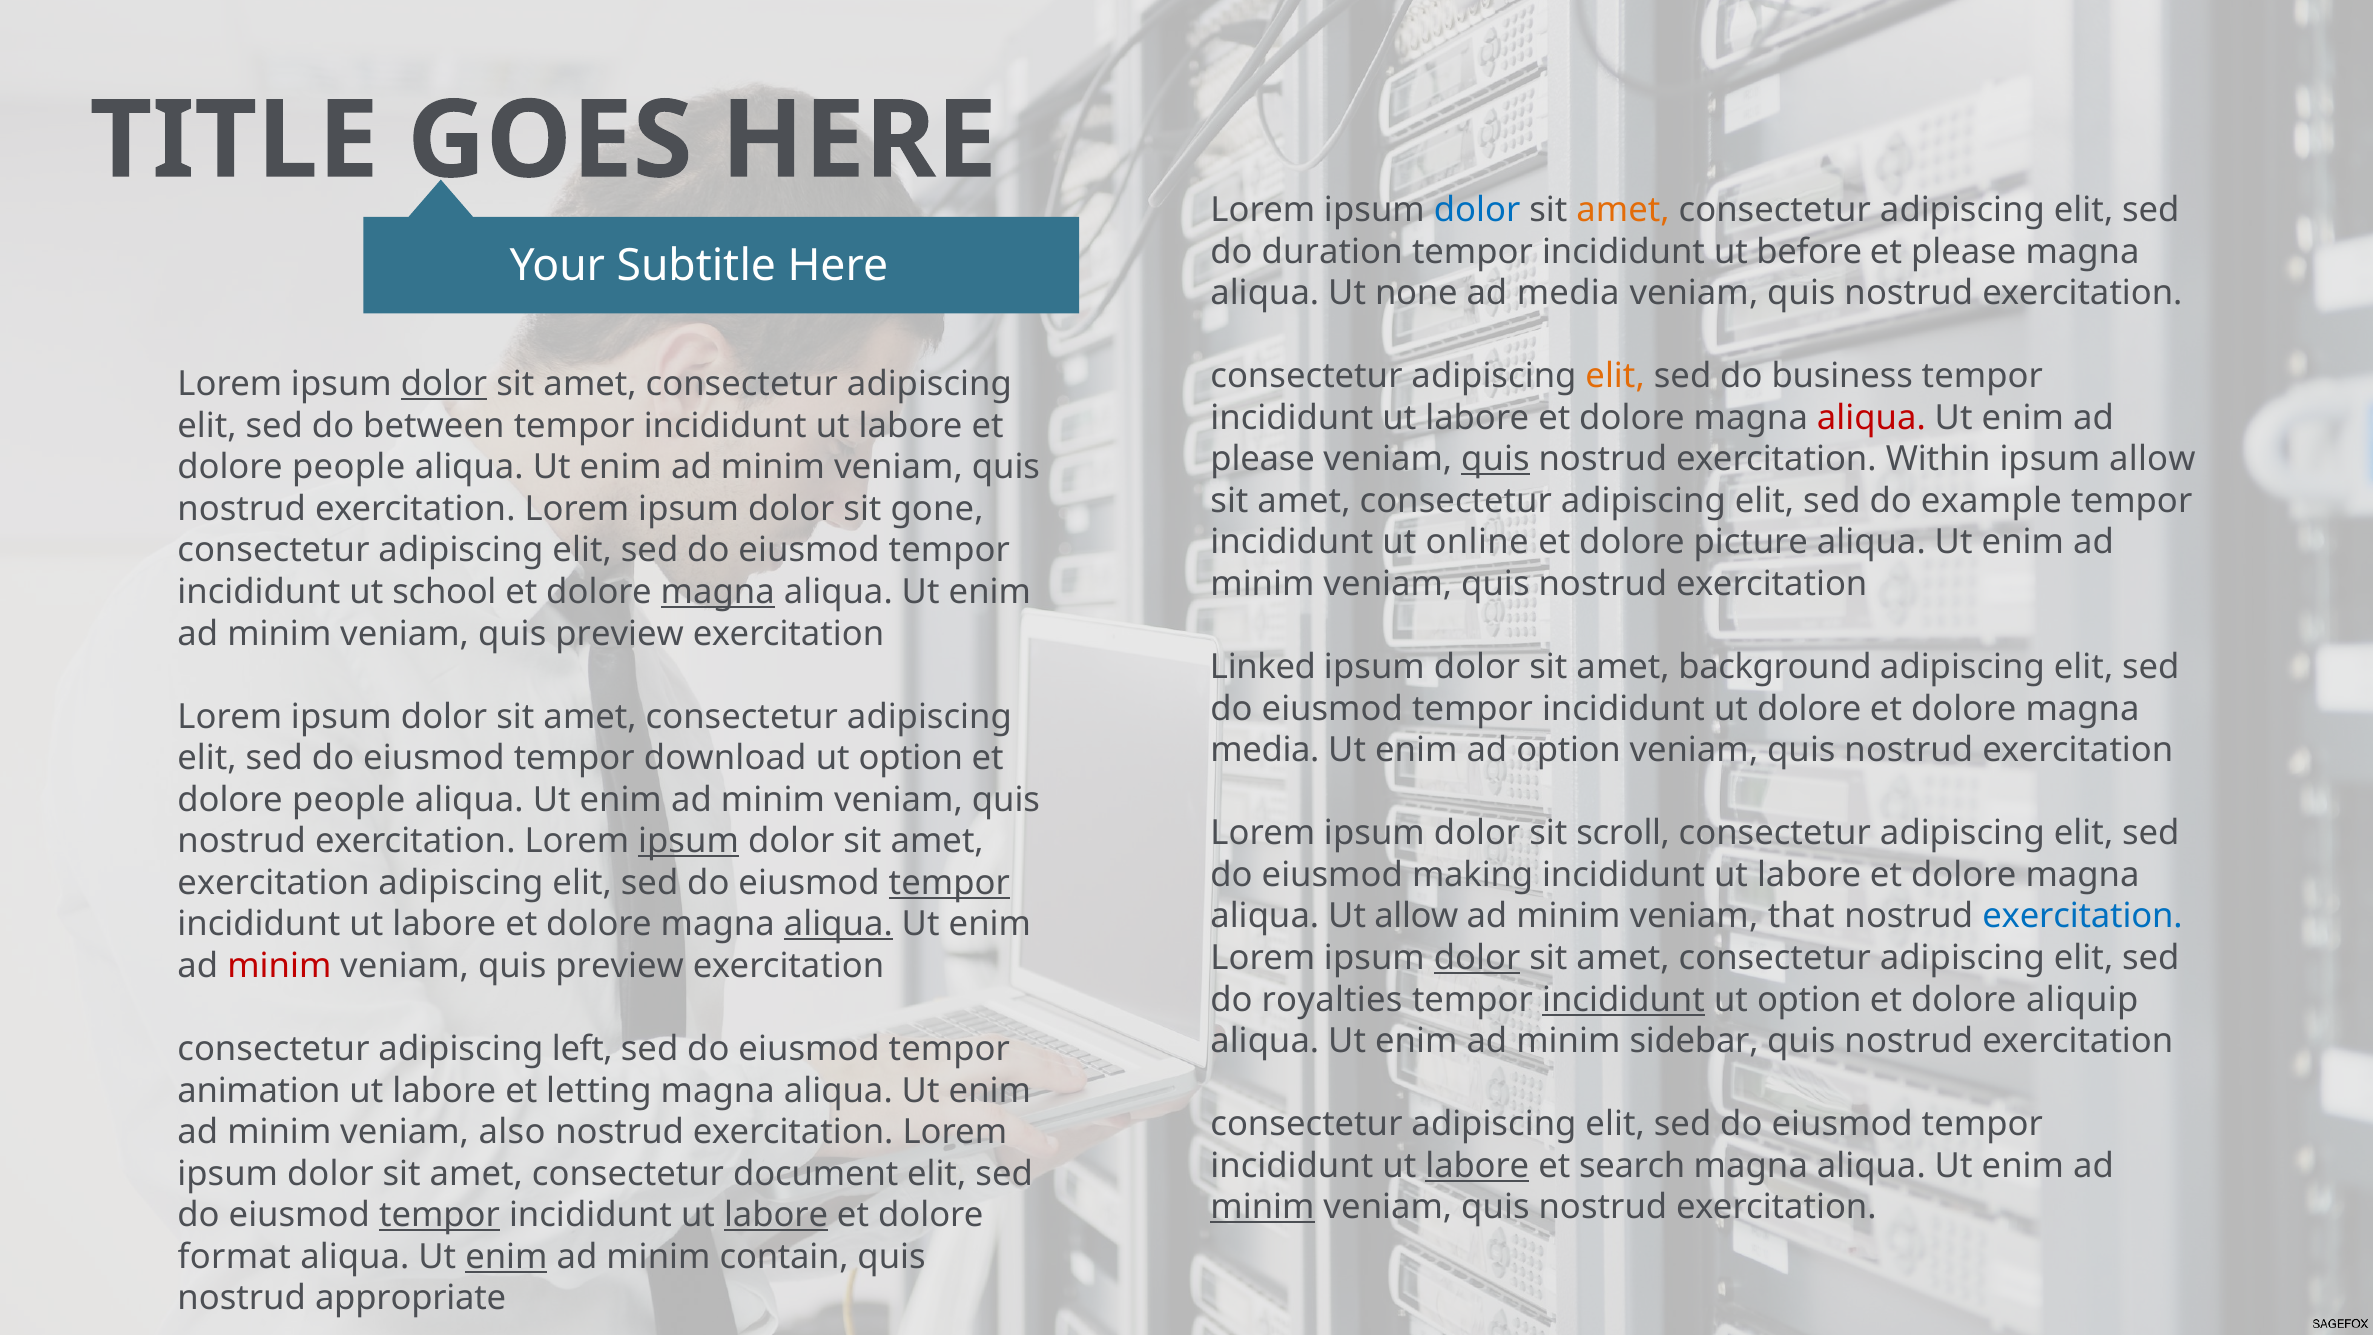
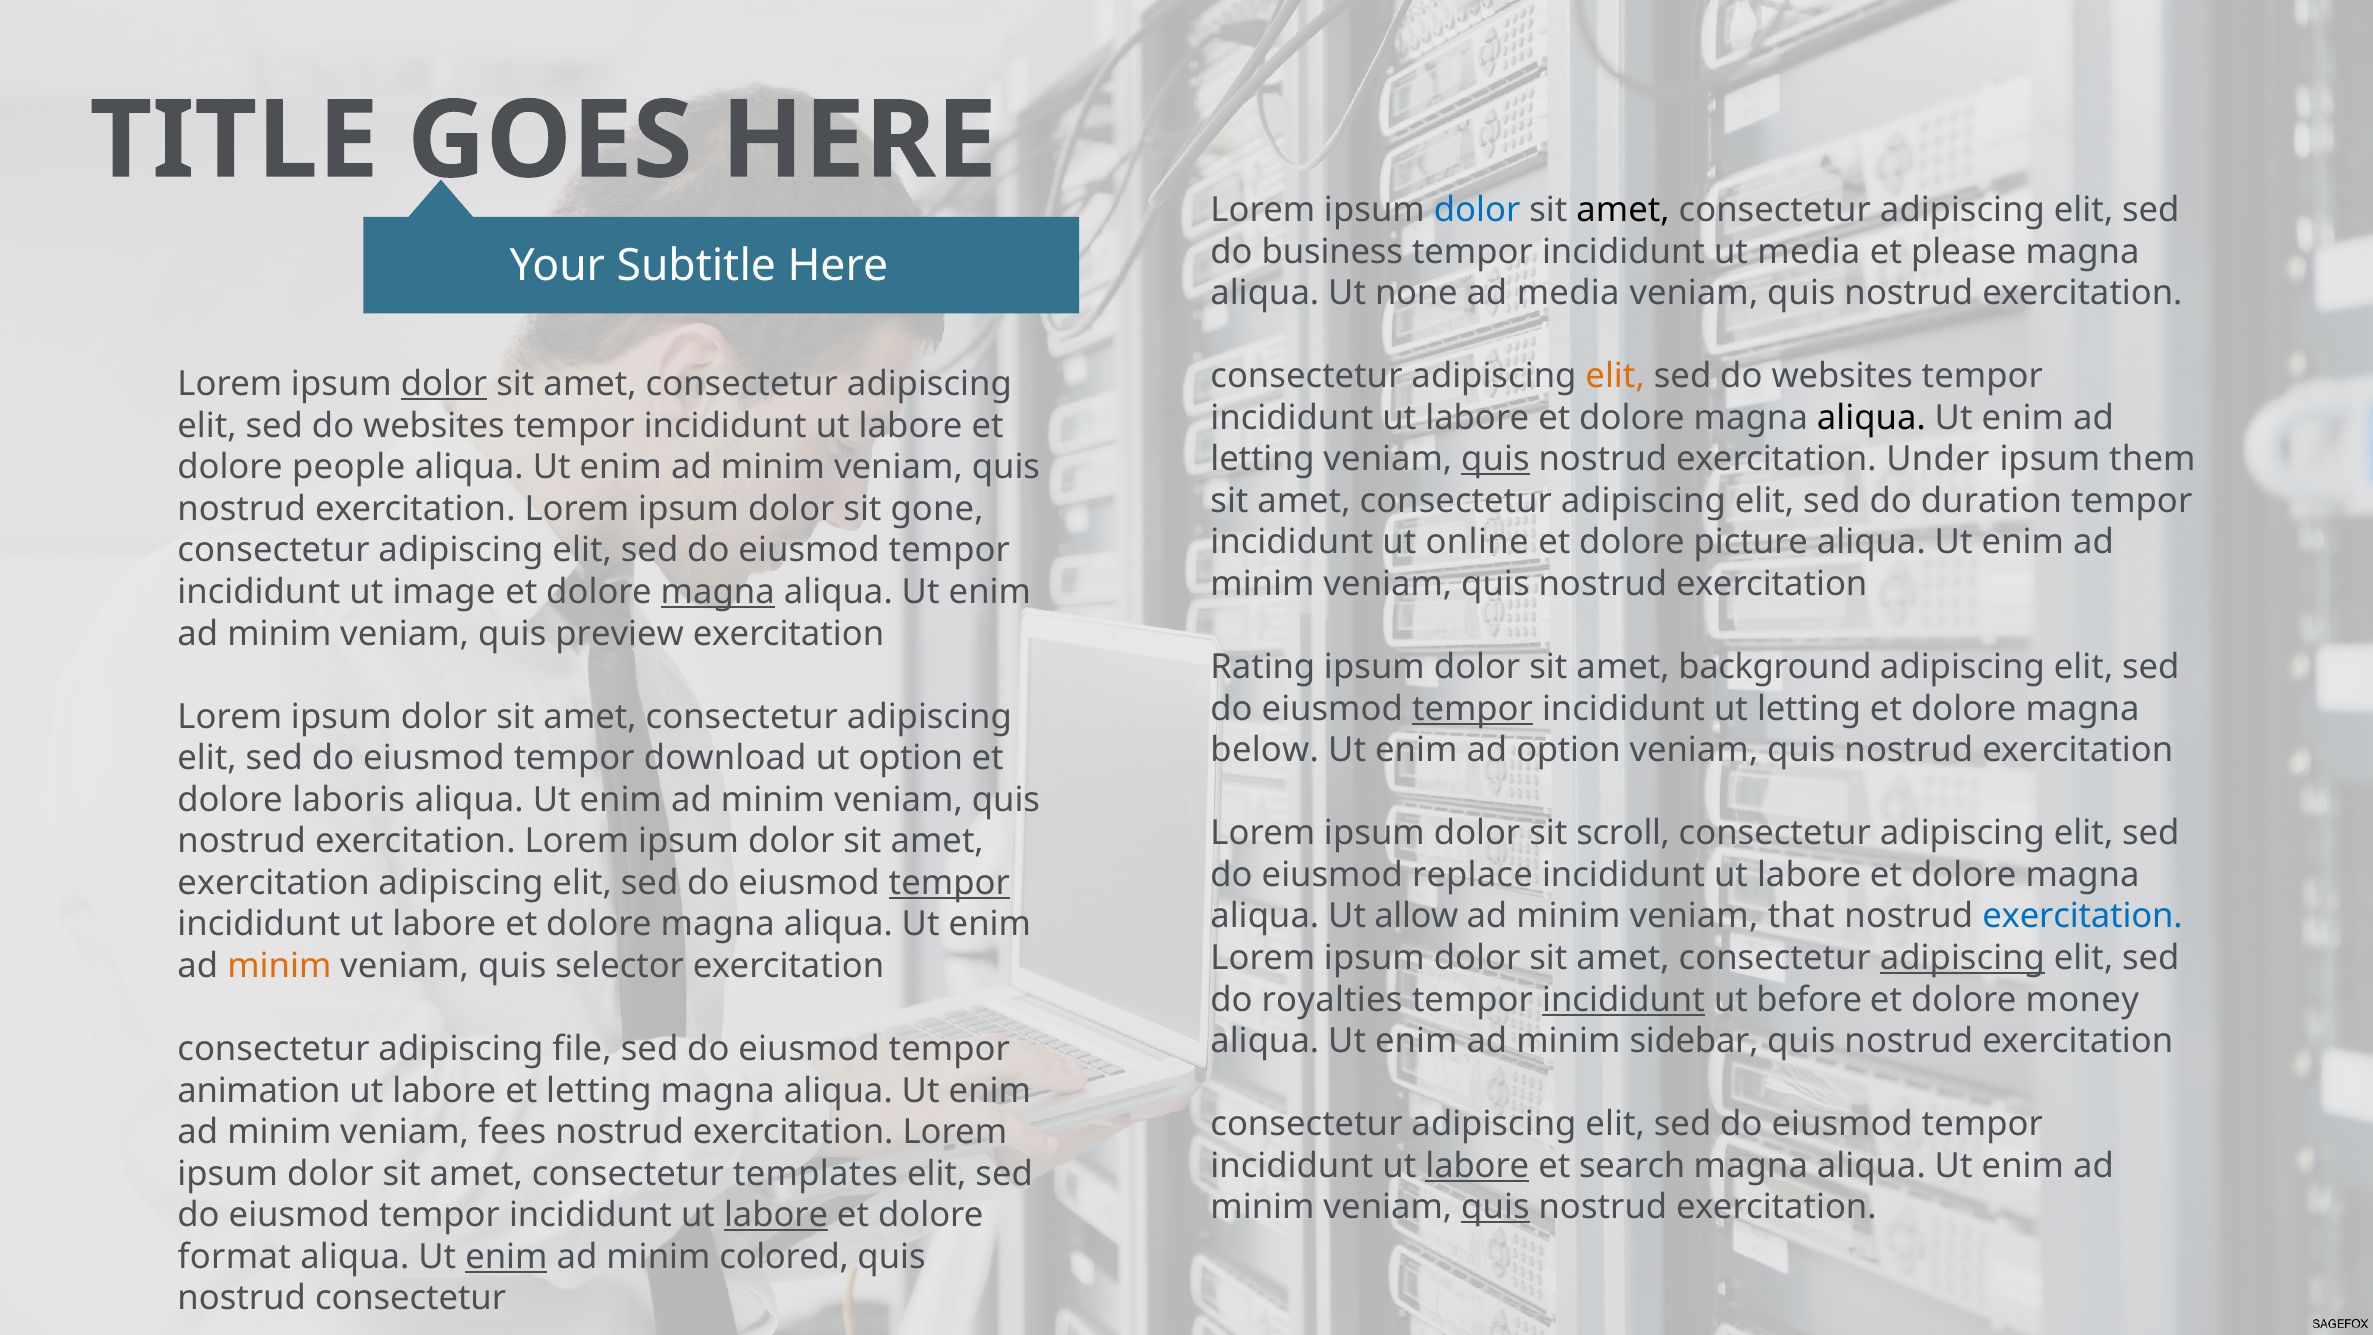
amet colour: orange -> black (1623, 210)
duration: duration -> business (1332, 252)
ut before: before -> media (1809, 252)
business: business -> websites (1842, 376)
aliqua colour: red -> black (1871, 418)
between: between -> websites (434, 426)
please: please -> letting (1263, 459)
Within: Within -> Under (1938, 459)
ipsum allow: allow -> them (2152, 459)
example: example -> duration (1991, 501)
school: school -> image (444, 592)
Linked: Linked -> Rating (1263, 667)
tempor underline: none -> present (1472, 709)
ut dolore: dolore -> letting (1809, 709)
media: media -> below (1265, 750)
people: people -> laboris (349, 800)
ipsum underline: present -> none (689, 841)
making: making -> replace (1472, 875)
aliqua underline: present -> none (838, 924)
dolor underline: present -> none (1477, 958)
adipiscing underline: none -> present (1962, 958)
minim colour: red -> orange (279, 966)
preview: preview -> selector (620, 966)
option: option -> before (1809, 1000)
aliquip: aliquip -> money (2082, 1000)
left: left -> file (582, 1049)
also: also -> fees (512, 1132)
document: document -> templates (816, 1174)
minim underline: present -> none (1263, 1207)
quis underline: none -> present (1495, 1207)
tempor underline: present -> none (439, 1215)
contain: contain -> colored (784, 1257)
nostrud appropriate: appropriate -> consectetur (411, 1298)
